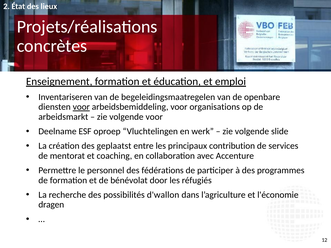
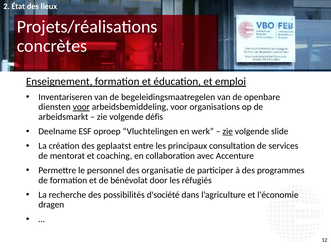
volgende voor: voor -> défis (154, 117)
zie underline: none -> present (228, 132)
contribution: contribution -> consultation (232, 146)
fédérations: fédérations -> organisatie (163, 170)
d'wallon: d'wallon -> d'société (163, 195)
